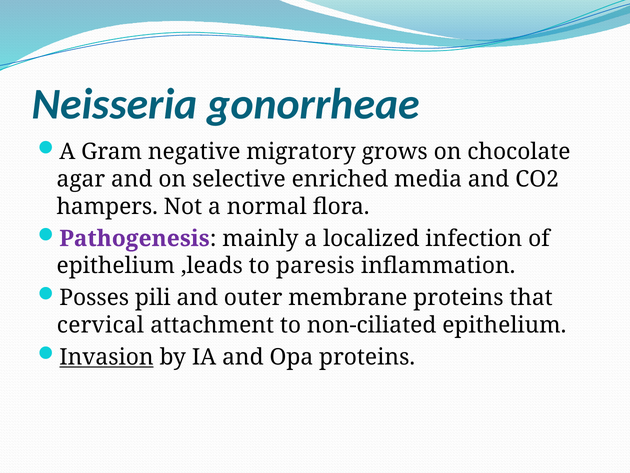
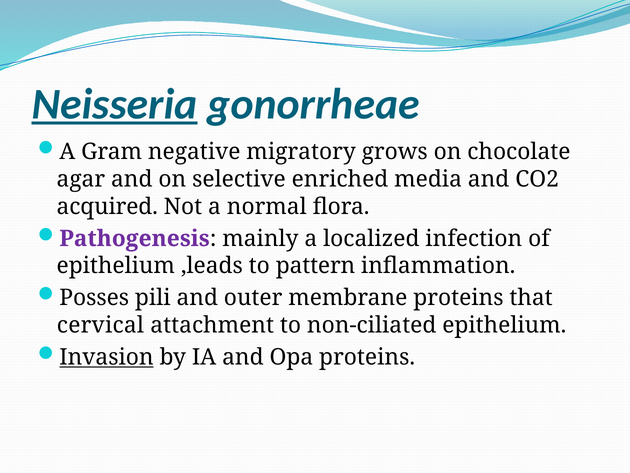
Neisseria underline: none -> present (114, 104)
hampers: hampers -> acquired (107, 206)
paresis: paresis -> pattern (316, 266)
